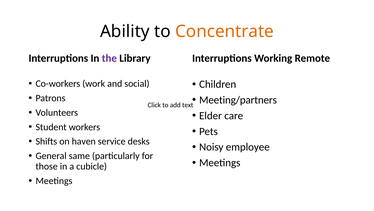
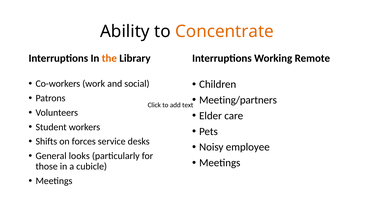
the colour: purple -> orange (109, 58)
haven: haven -> forces (84, 141)
same: same -> looks (79, 156)
